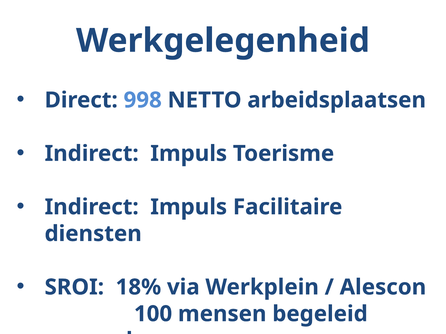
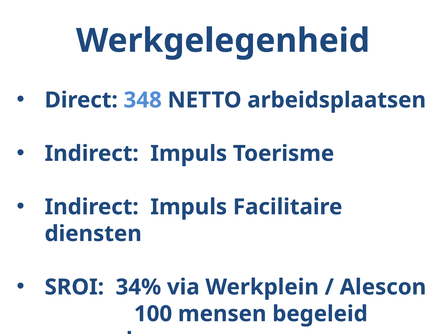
998: 998 -> 348 (143, 100)
18%: 18% -> 34% (138, 288)
